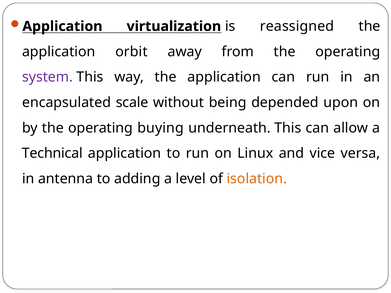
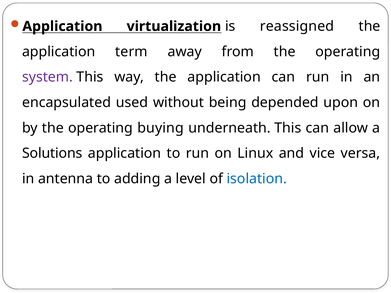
orbit: orbit -> term (131, 52)
scale: scale -> used (132, 103)
Technical: Technical -> Solutions (52, 153)
isolation colour: orange -> blue (257, 179)
